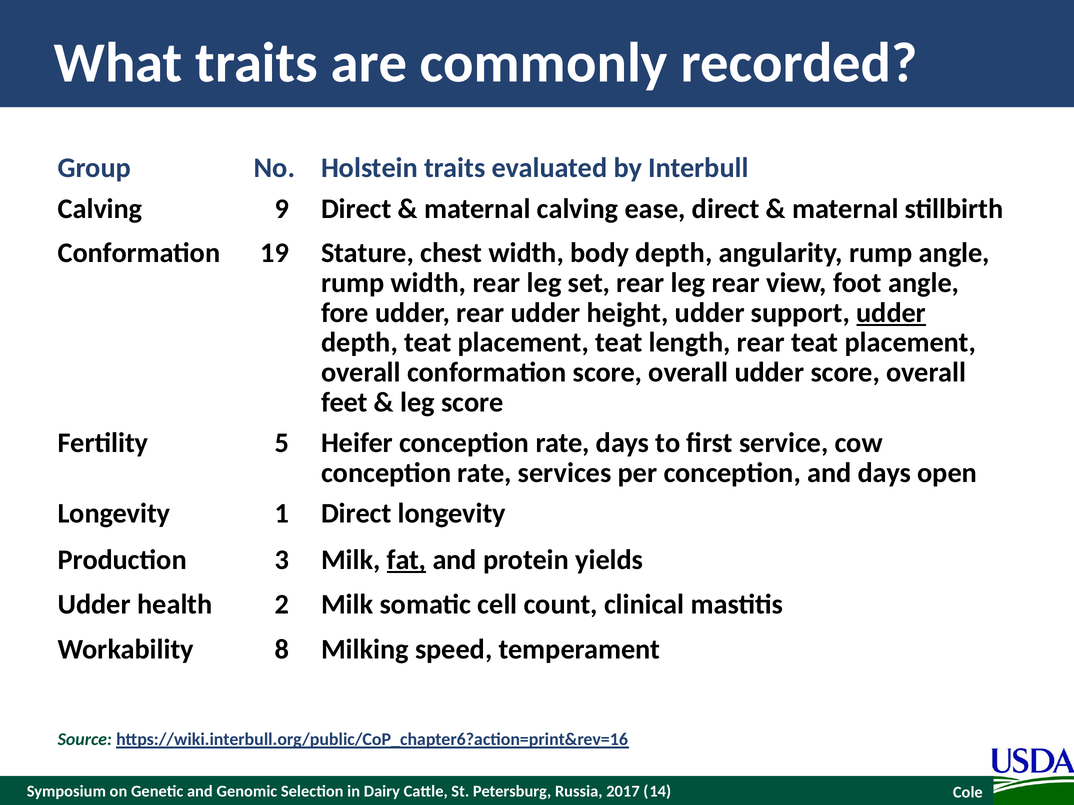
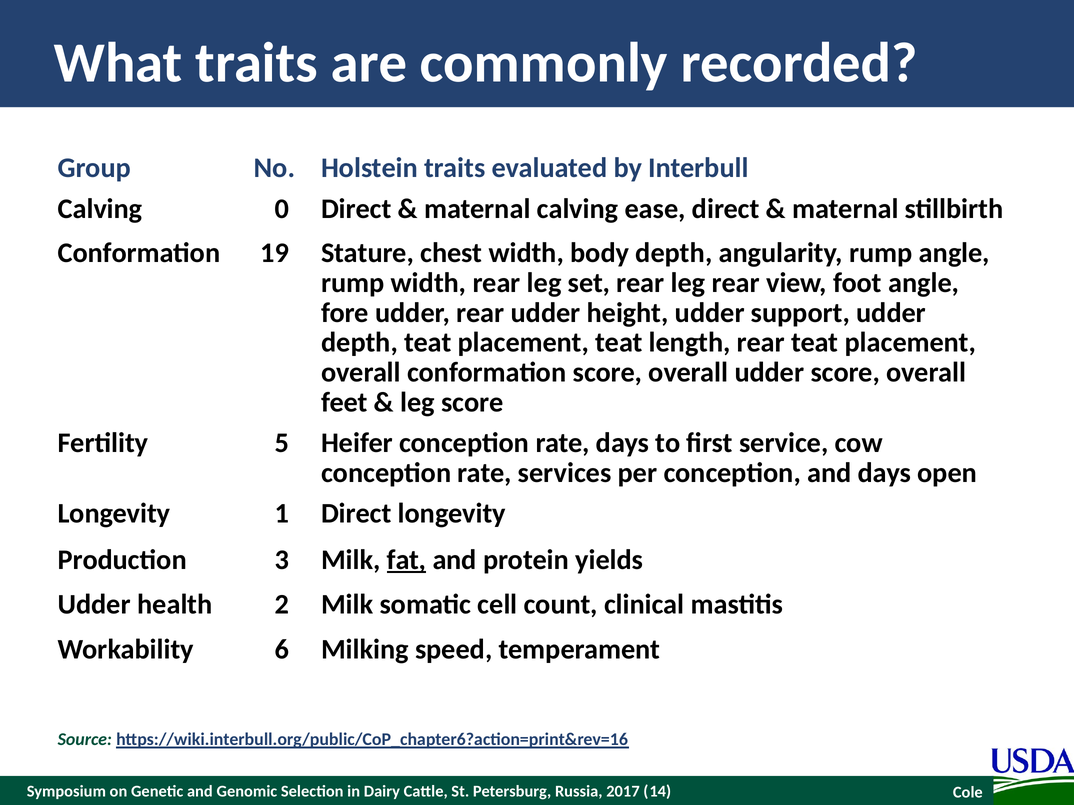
9: 9 -> 0 (282, 209)
udder underline: present -> none (891, 313)
8: 8 -> 6 (282, 650)
